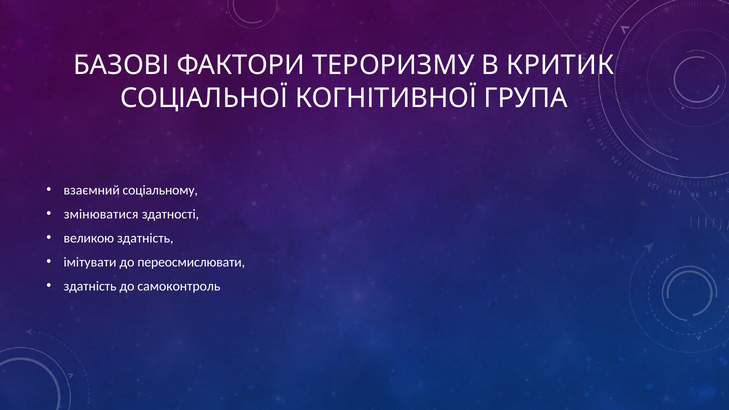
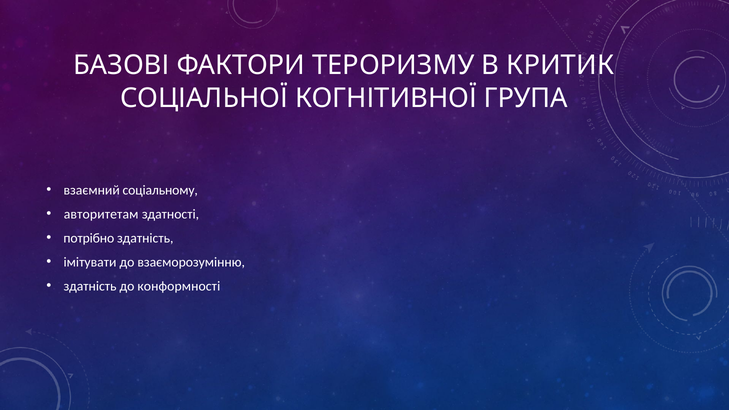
змінюватися: змінюватися -> авторитетам (101, 214)
великою: великою -> потрібно (89, 238)
переосмислювати: переосмислювати -> взаєморозумінню (191, 262)
самоконтроль: самоконтроль -> конформності (179, 286)
